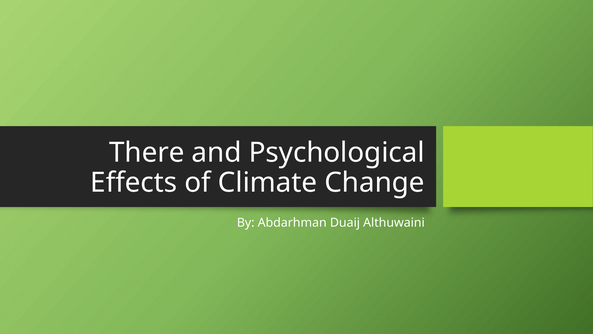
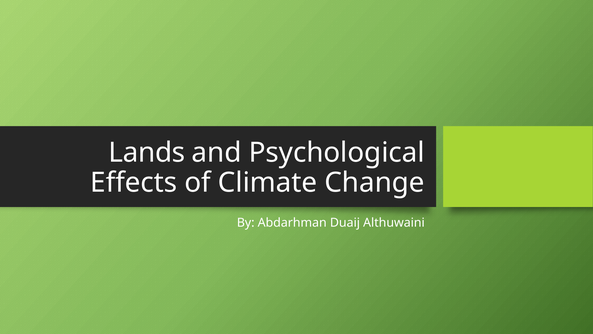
There: There -> Lands (147, 152)
